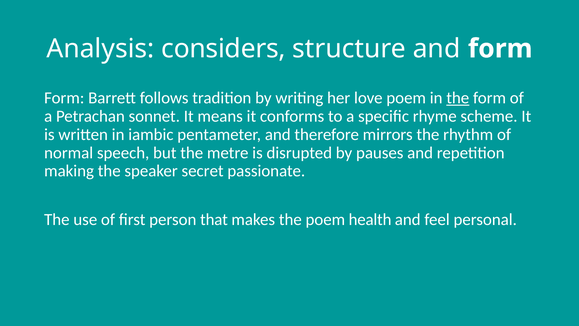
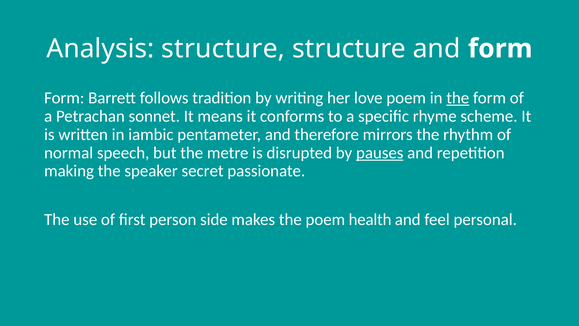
Analysis considers: considers -> structure (223, 49)
pauses underline: none -> present (380, 153)
that: that -> side (214, 219)
